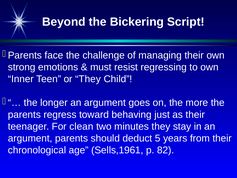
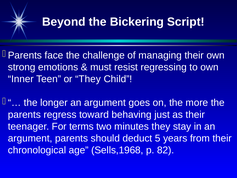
clean: clean -> terms (81, 126)
Sells,1961: Sells,1961 -> Sells,1968 (117, 150)
